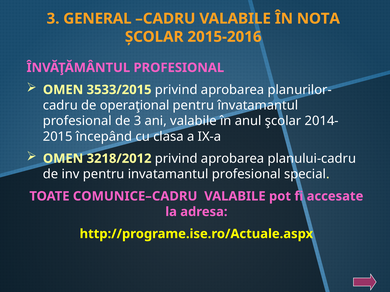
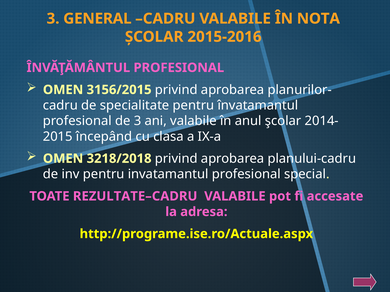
3533/2015: 3533/2015 -> 3156/2015 (119, 90)
operaţional: operaţional -> specialitate (135, 106)
3218/2012: 3218/2012 -> 3218/2018 (119, 159)
COMUNICE–CADRU: COMUNICE–CADRU -> REZULTATE–CADRU (135, 197)
